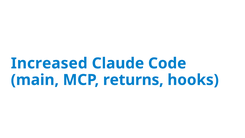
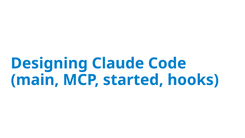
Increased: Increased -> Designing (49, 63)
returns: returns -> started (133, 80)
